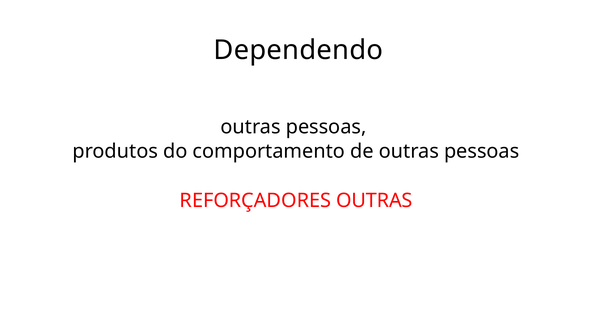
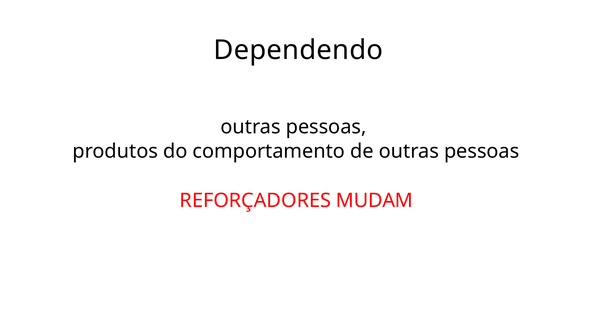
REFORÇADORES OUTRAS: OUTRAS -> MUDAM (374, 201)
